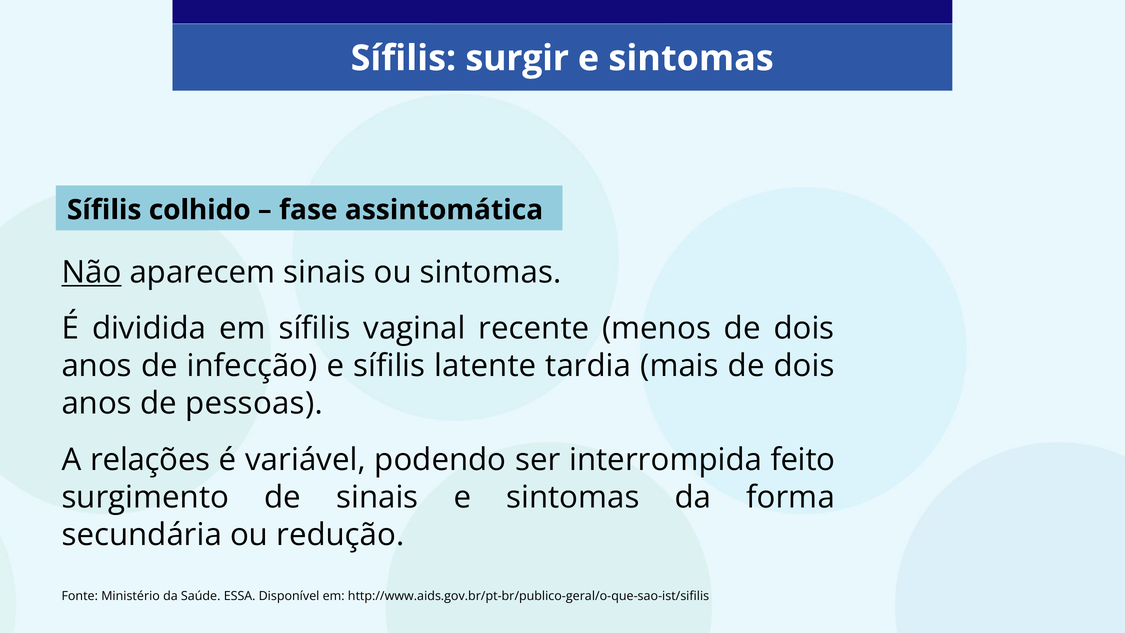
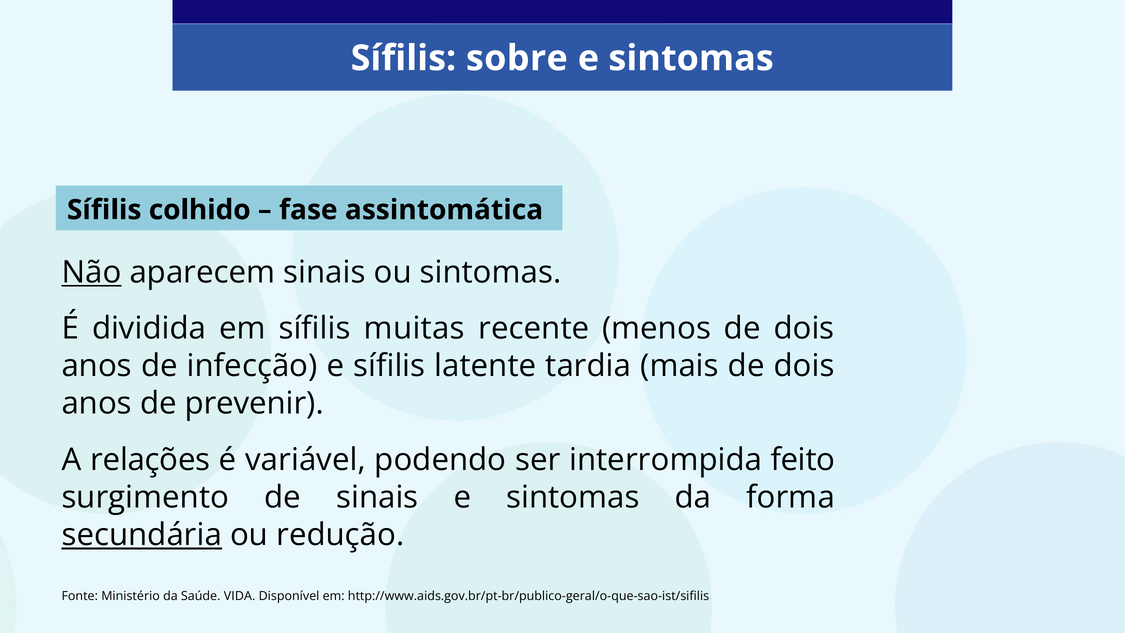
surgir: surgir -> sobre (517, 58)
vaginal: vaginal -> muitas (414, 328)
pessoas: pessoas -> prevenir (254, 403)
secundária underline: none -> present (142, 535)
ESSA: ESSA -> VIDA (240, 596)
